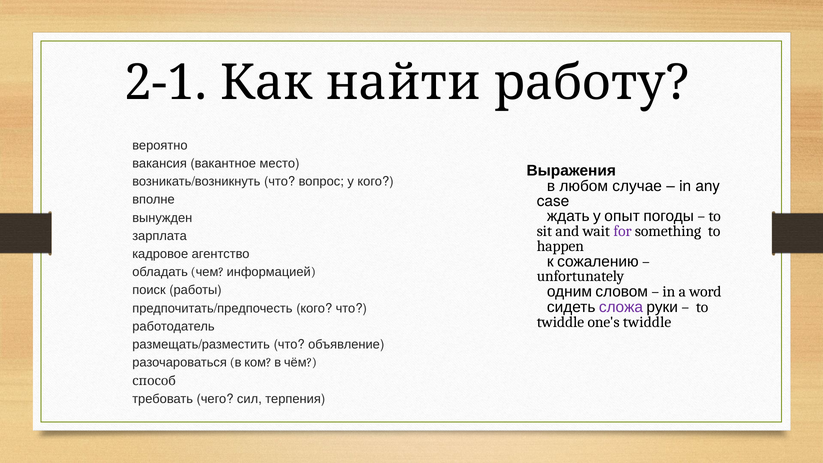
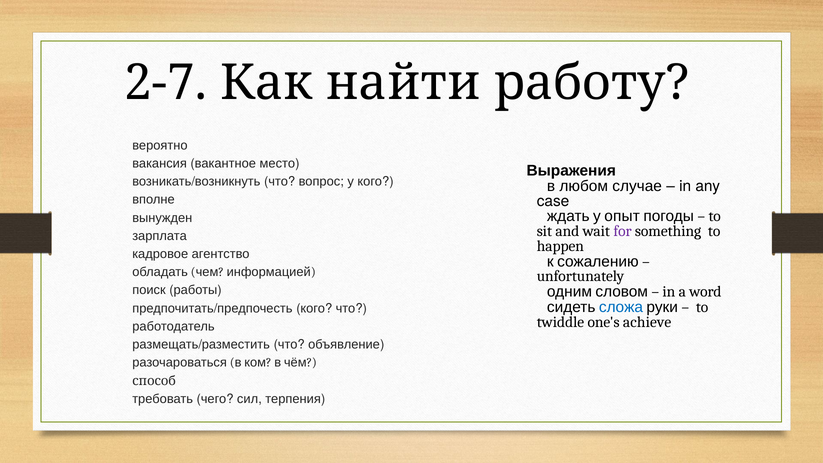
2-1: 2-1 -> 2-7 (166, 83)
сложа colour: purple -> blue (621, 307)
one's twiddle: twiddle -> achieve (647, 322)
